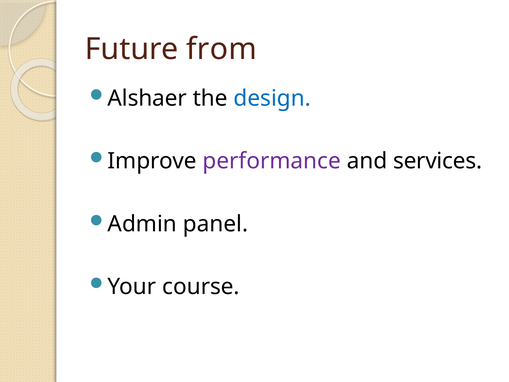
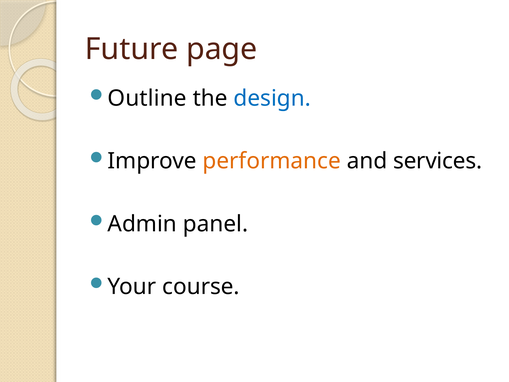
from: from -> page (222, 49)
Alshaer: Alshaer -> Outline (147, 98)
performance colour: purple -> orange (272, 161)
